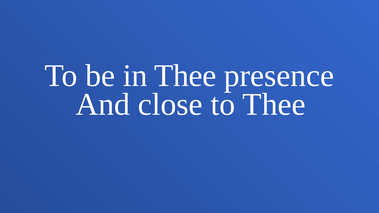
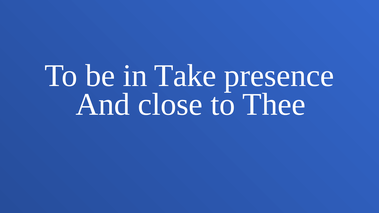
in Thee: Thee -> Take (185, 76)
